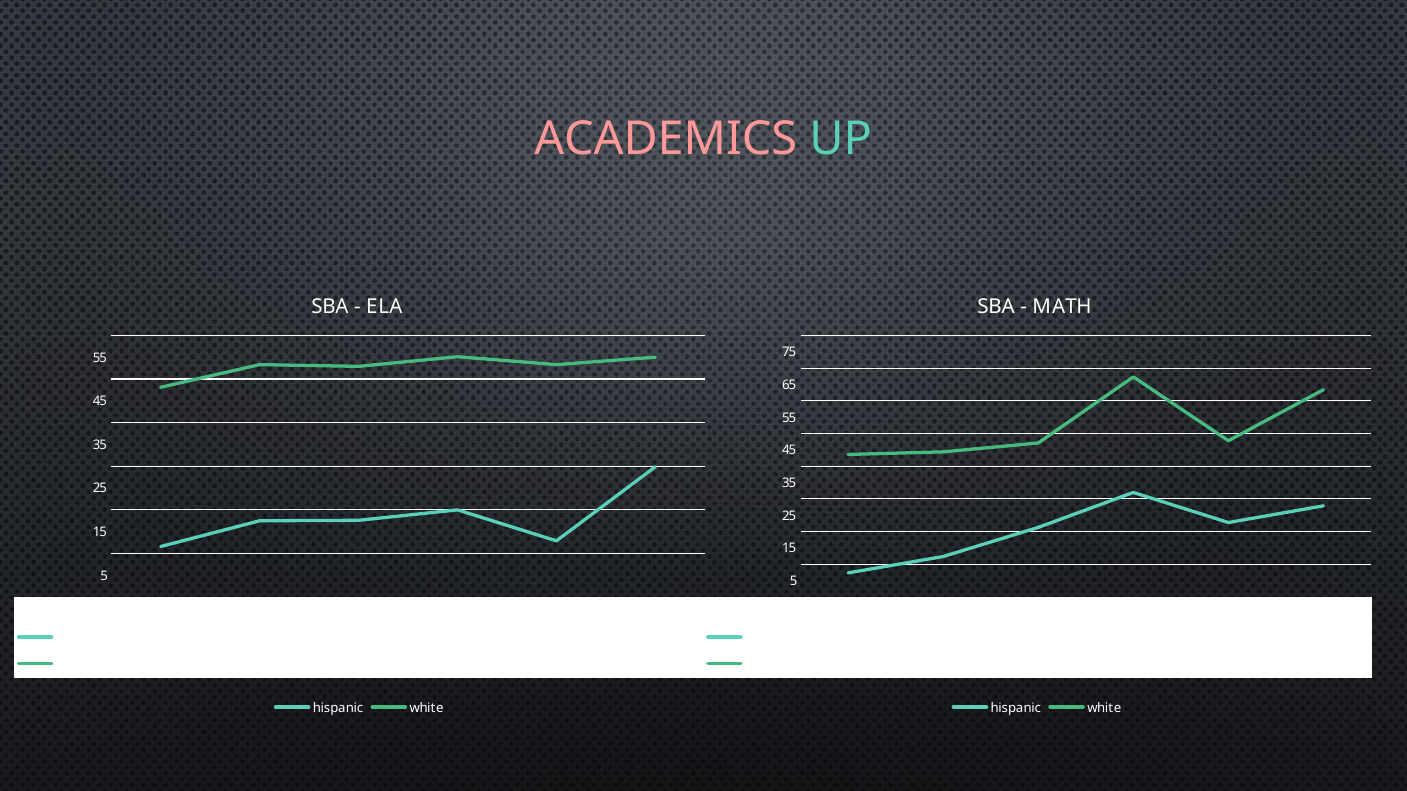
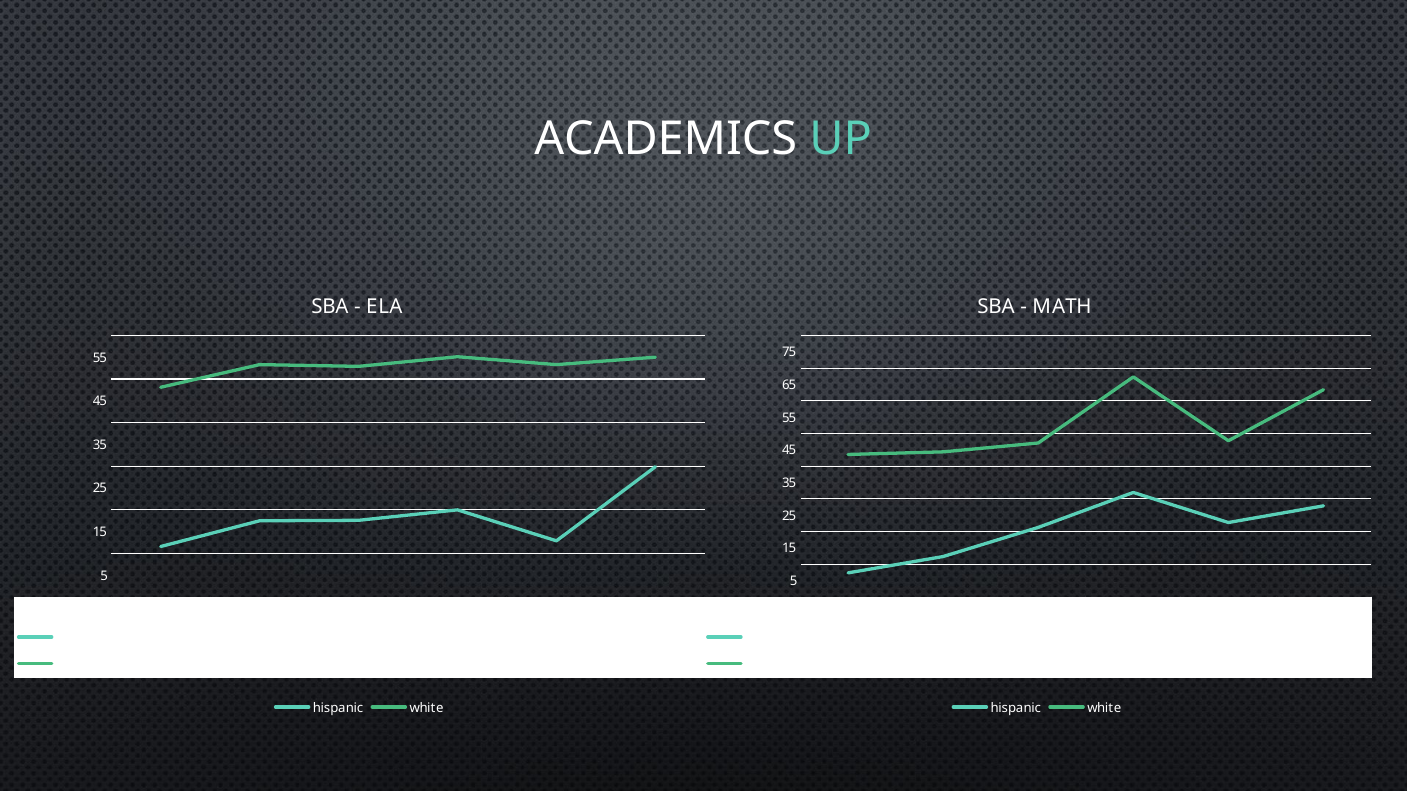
ACADEMICS colour: pink -> white (666, 139)
